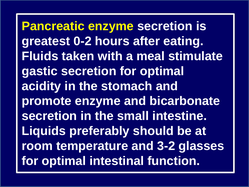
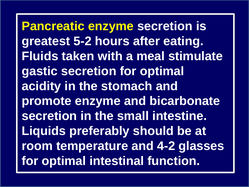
0-2: 0-2 -> 5-2 (83, 41)
3-2: 3-2 -> 4-2 (166, 146)
